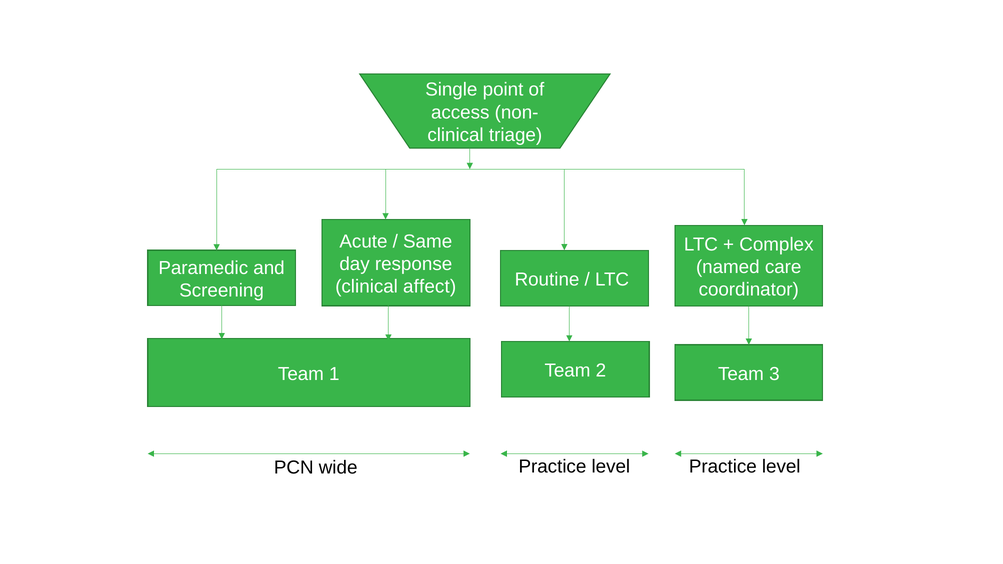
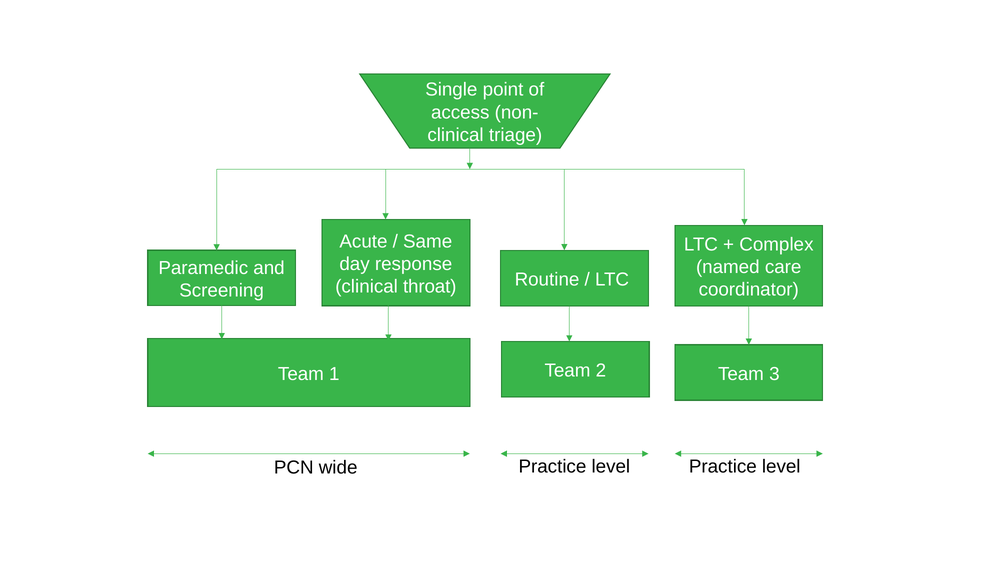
affect: affect -> throat (430, 287)
